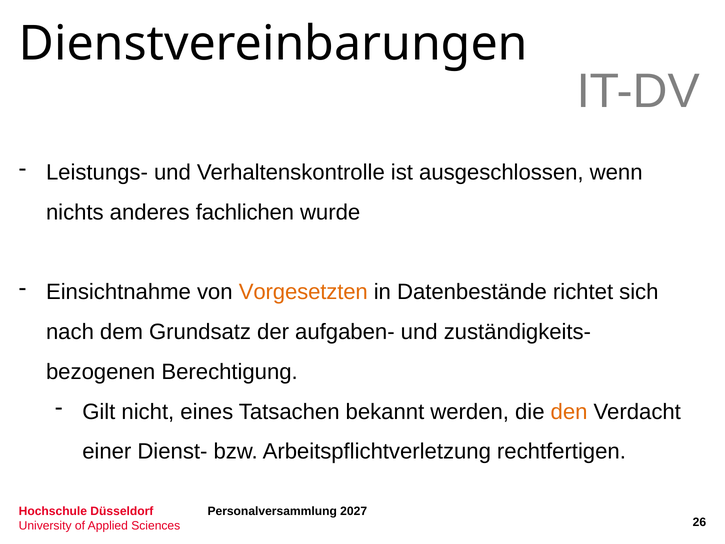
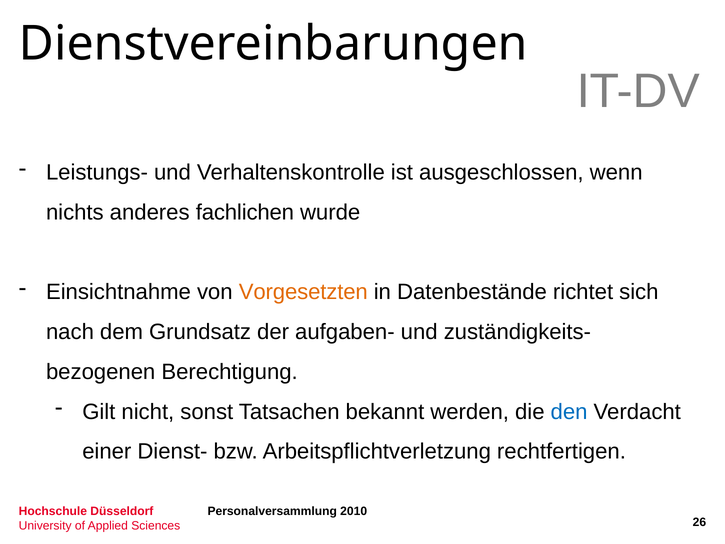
eines: eines -> sonst (207, 412)
den colour: orange -> blue (569, 412)
2027: 2027 -> 2010 (354, 511)
